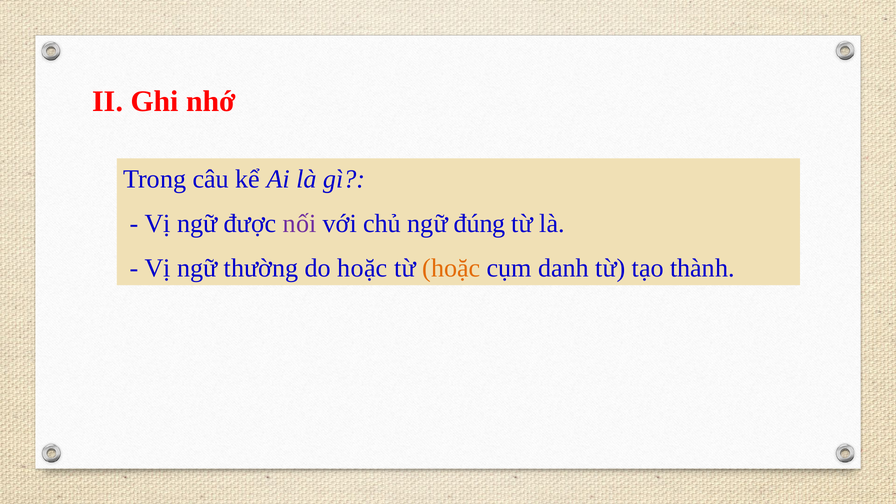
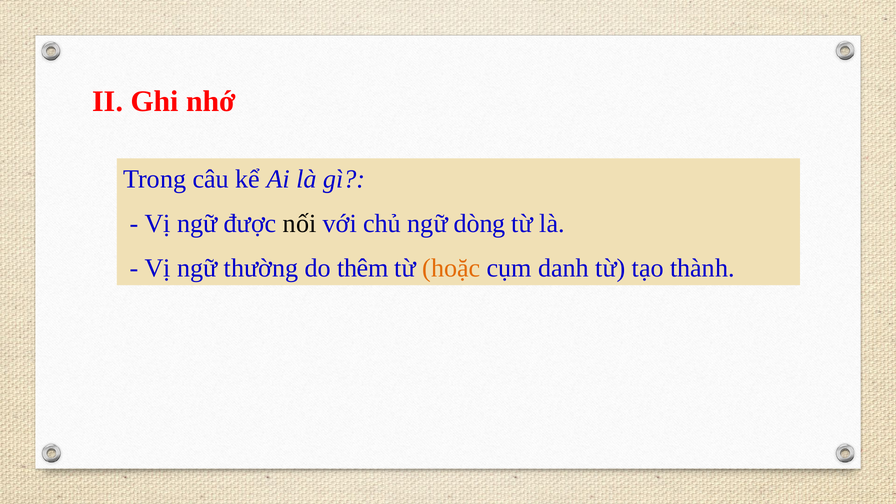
nối colour: purple -> black (300, 224)
đúng: đúng -> dòng (480, 224)
do hoặc: hoặc -> thêm (363, 268)
